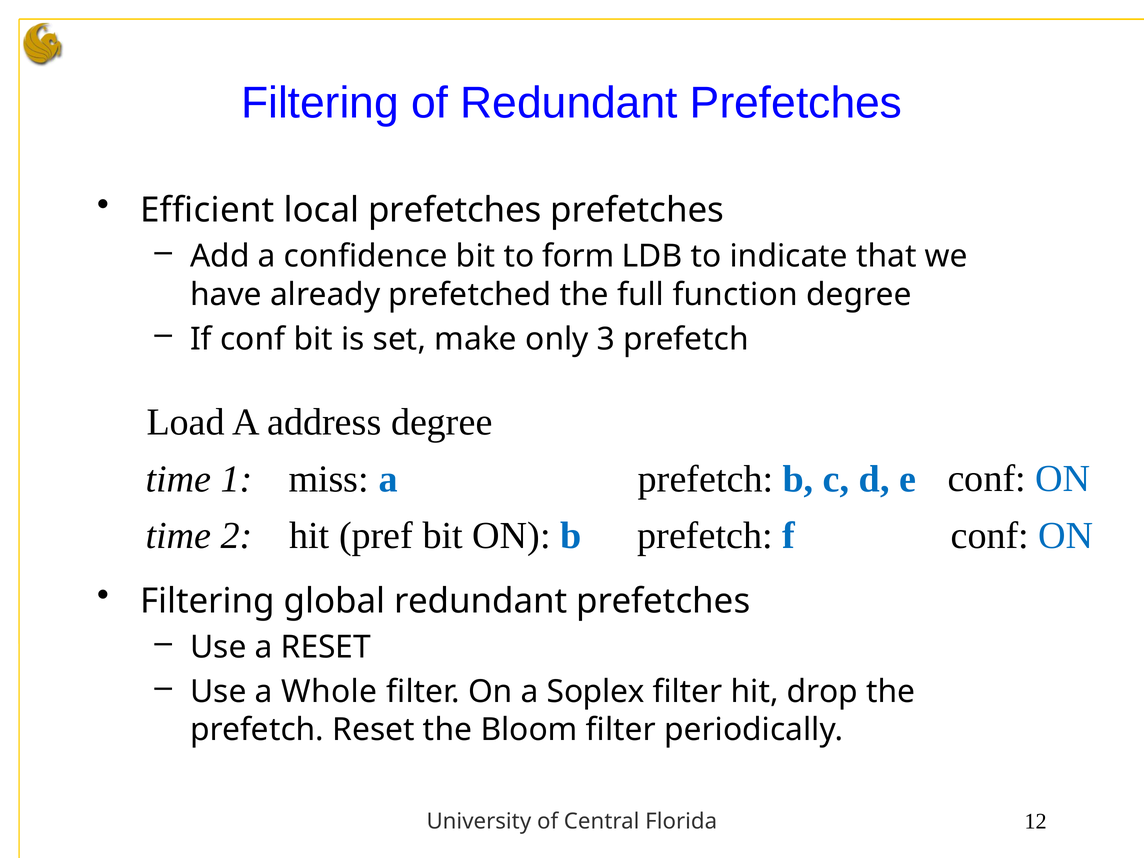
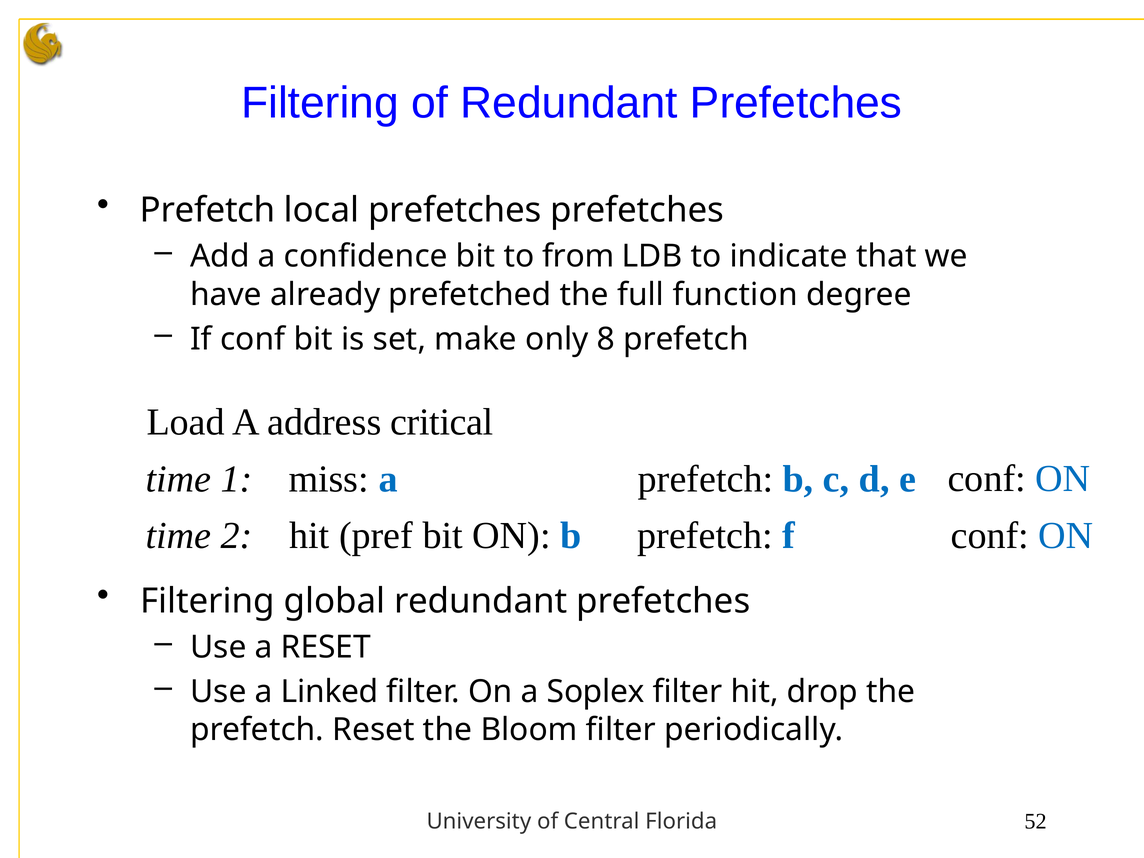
Efficient: Efficient -> Prefetch (208, 210)
form: form -> from (578, 256)
3: 3 -> 8 (606, 339)
address degree: degree -> critical (442, 422)
Whole: Whole -> Linked (330, 692)
12: 12 -> 52 (1036, 821)
